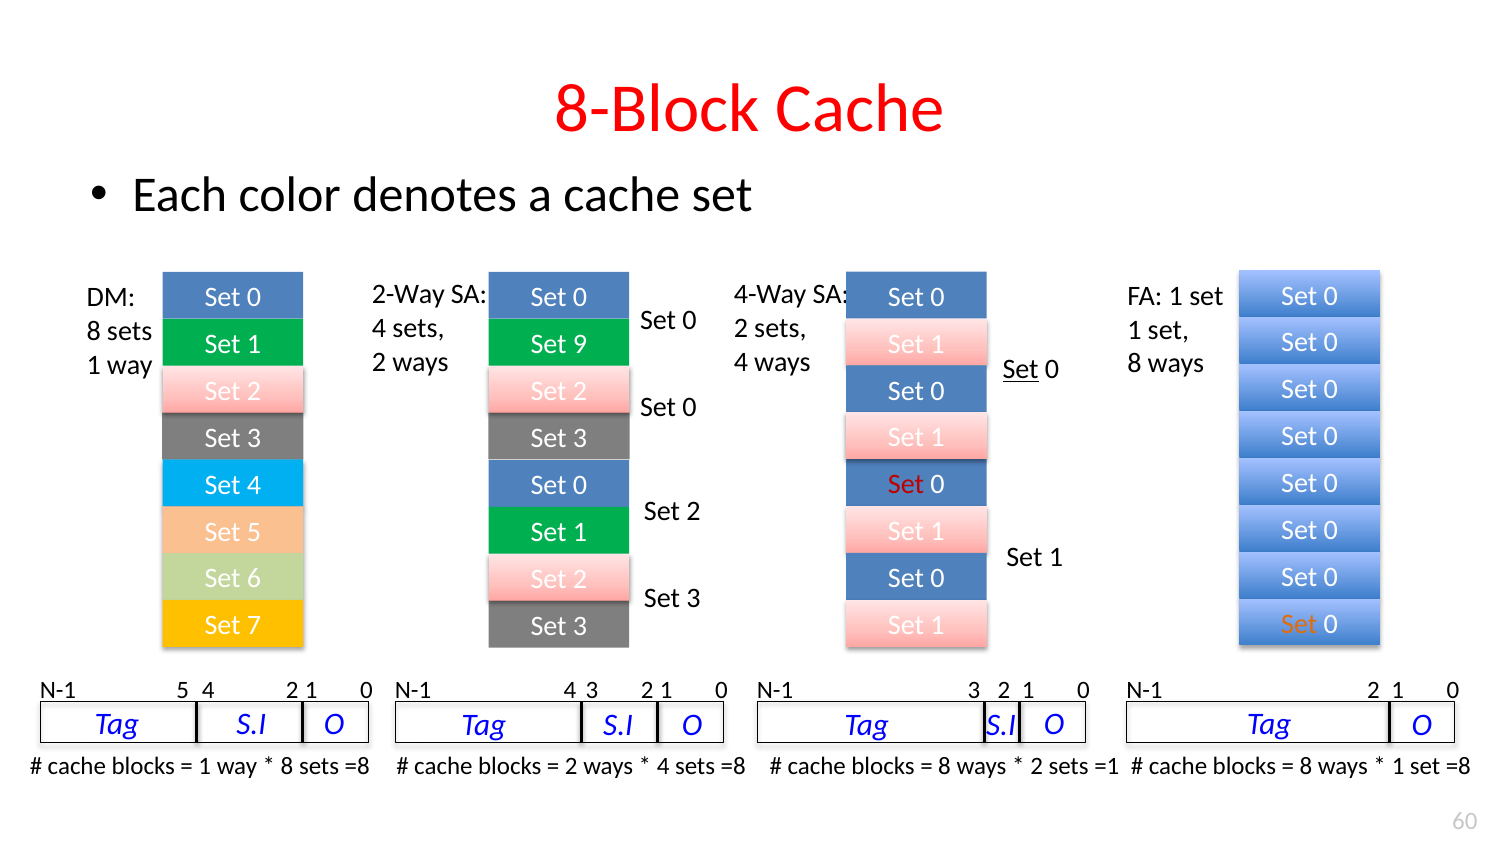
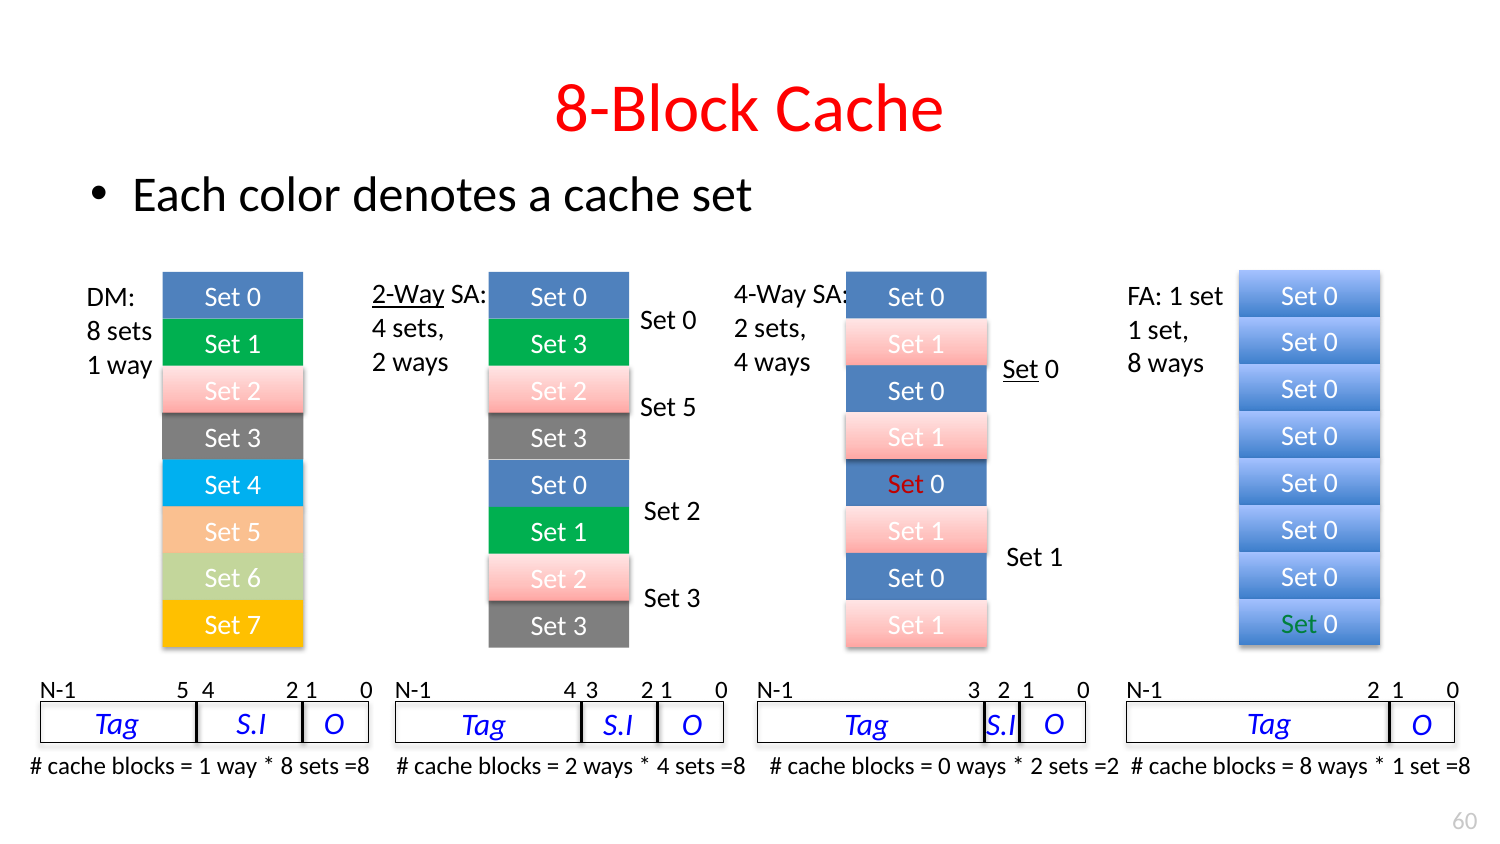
2-Way underline: none -> present (408, 295)
9: 9 -> 3 (580, 344)
0: 0 -> 5 (690, 407)
Set colour: orange -> green (1299, 624)
8: 8 -> 0 (945, 766)
=1: =1 -> =2 (1107, 766)
